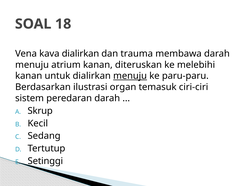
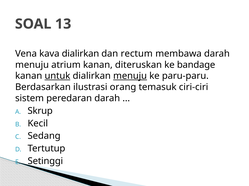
18: 18 -> 13 (63, 24)
trauma: trauma -> rectum (137, 54)
melebihi: melebihi -> bandage (196, 65)
untuk underline: none -> present (57, 76)
organ: organ -> orang (123, 87)
